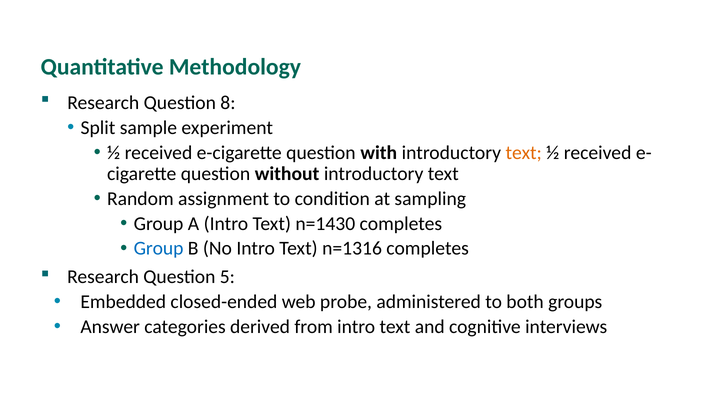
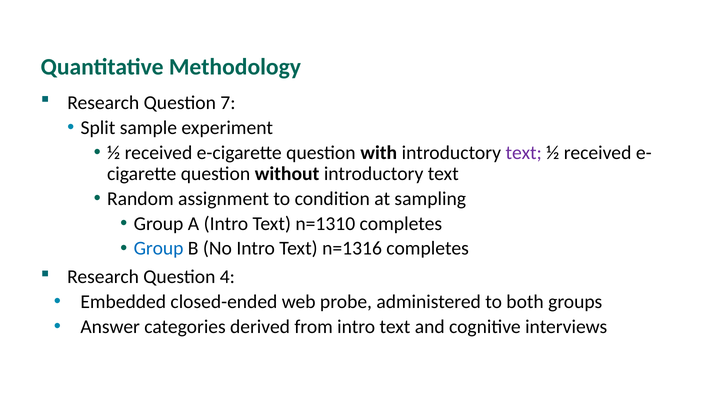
8: 8 -> 7 (228, 103)
text colour: orange -> purple (524, 153)
n=1430: n=1430 -> n=1310 (325, 224)
5: 5 -> 4 (227, 277)
